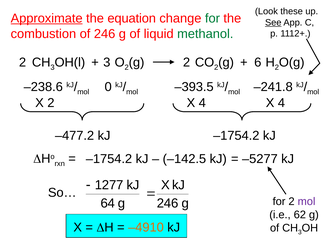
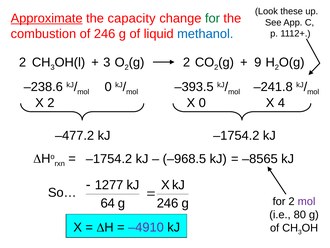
equation: equation -> capacity (132, 18)
See underline: present -> none (273, 22)
methanol colour: green -> blue (205, 34)
6: 6 -> 9 (258, 62)
4: 4 -> 0 (202, 103)
–142.5: –142.5 -> –968.5 (184, 158)
–5277: –5277 -> –8565 (260, 158)
62: 62 -> 80 (300, 214)
–4910 colour: orange -> purple (146, 227)
